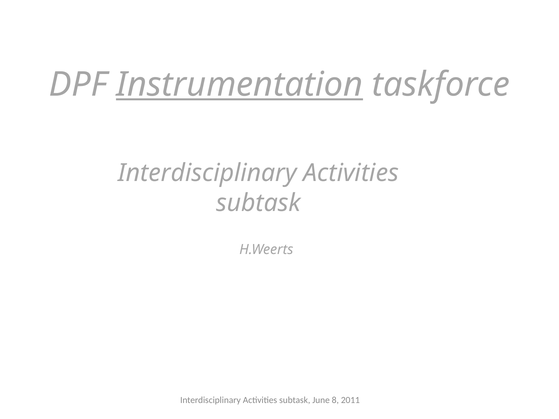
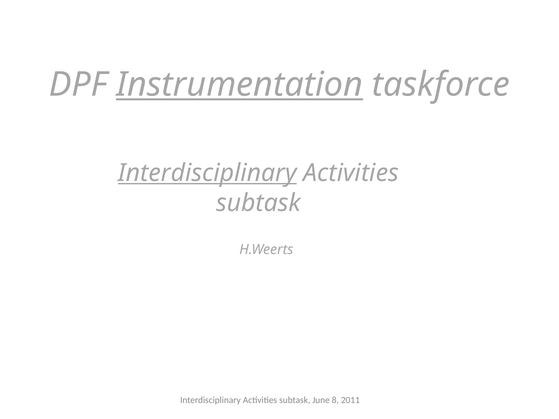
Interdisciplinary underline: none -> present (207, 173)
